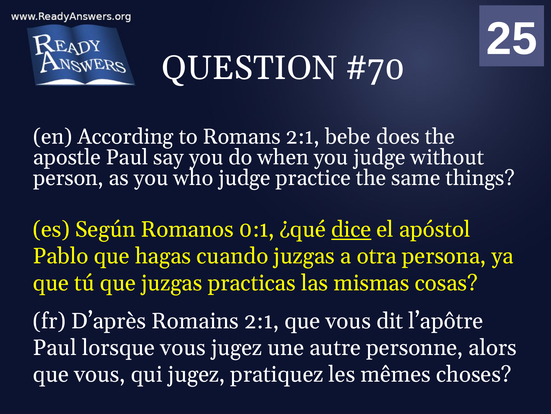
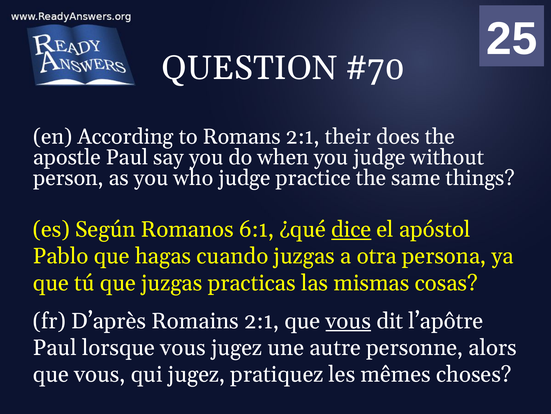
bebe: bebe -> their (348, 136)
0:1: 0:1 -> 6:1 (257, 229)
vous underline: none -> present (348, 321)
